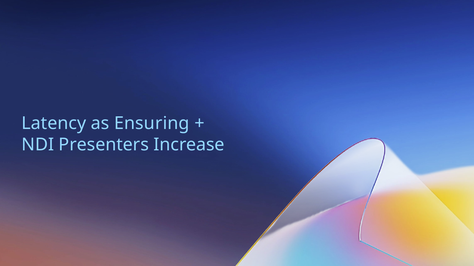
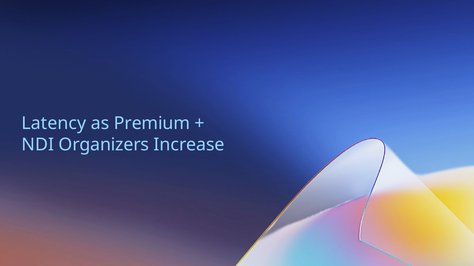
Ensuring: Ensuring -> Premium (152, 124)
Presenters: Presenters -> Organizers (104, 145)
